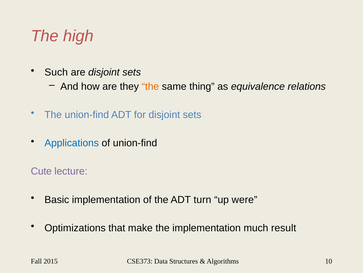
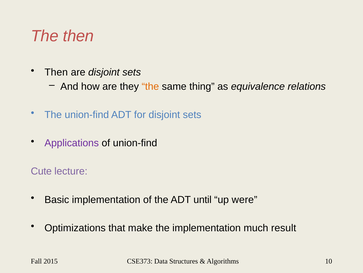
The high: high -> then (78, 36)
Such: Such -> Then (56, 72)
Applications colour: blue -> purple (72, 143)
turn: turn -> until (203, 199)
